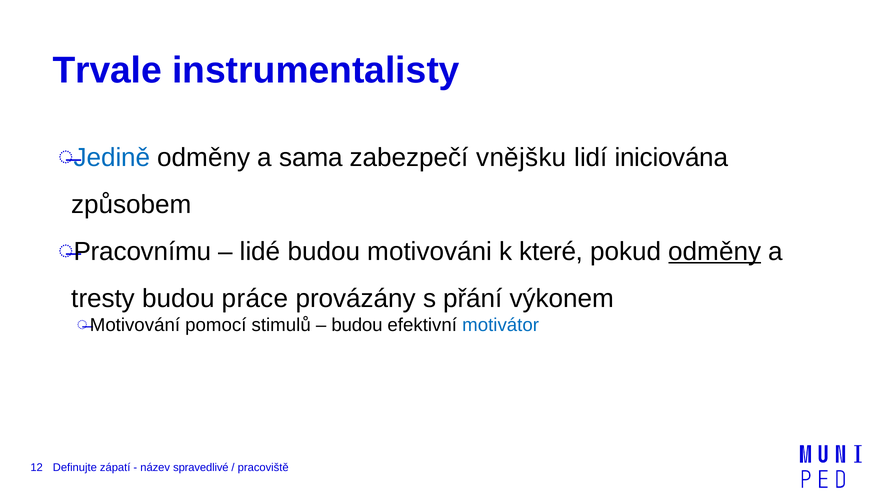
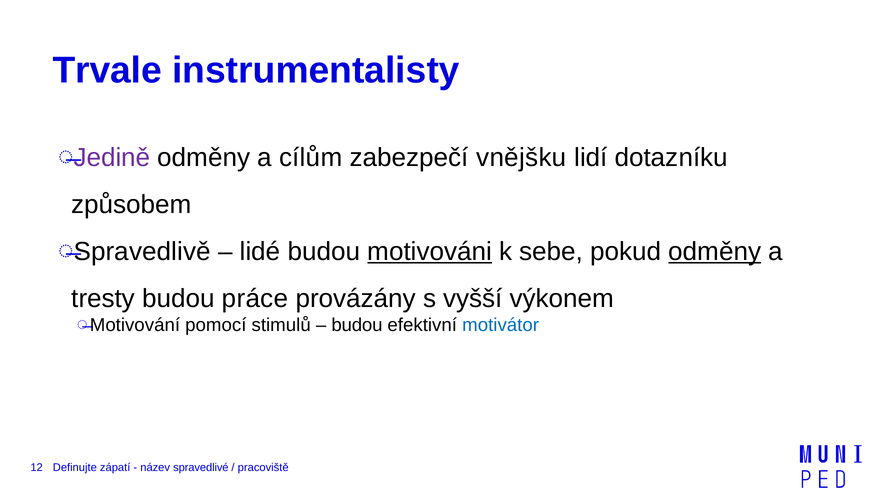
Jedině colour: blue -> purple (112, 157)
sama: sama -> cílům (311, 157)
iniciována: iniciována -> dotazníku (671, 157)
Pracovnímu: Pracovnímu -> Spravedlivě (142, 251)
motivováni underline: none -> present (430, 251)
které: které -> sebe (551, 251)
přání: přání -> vyšší (473, 298)
